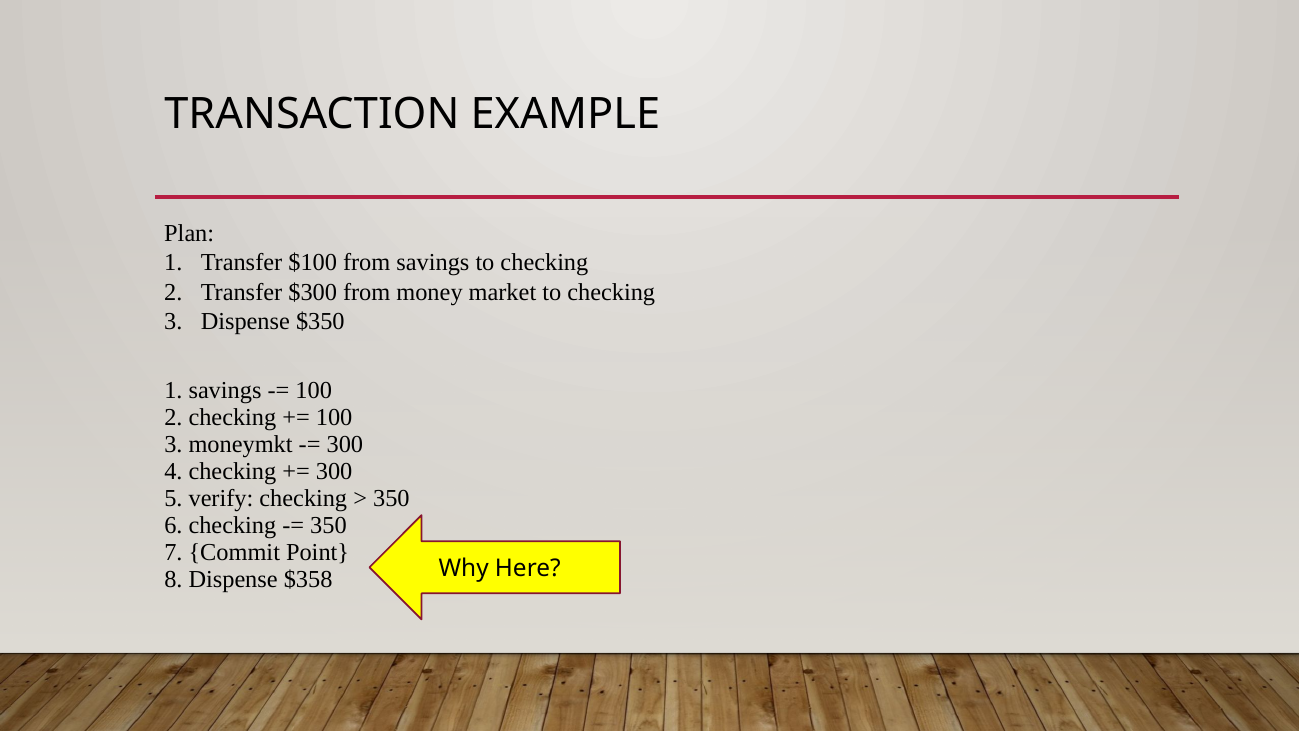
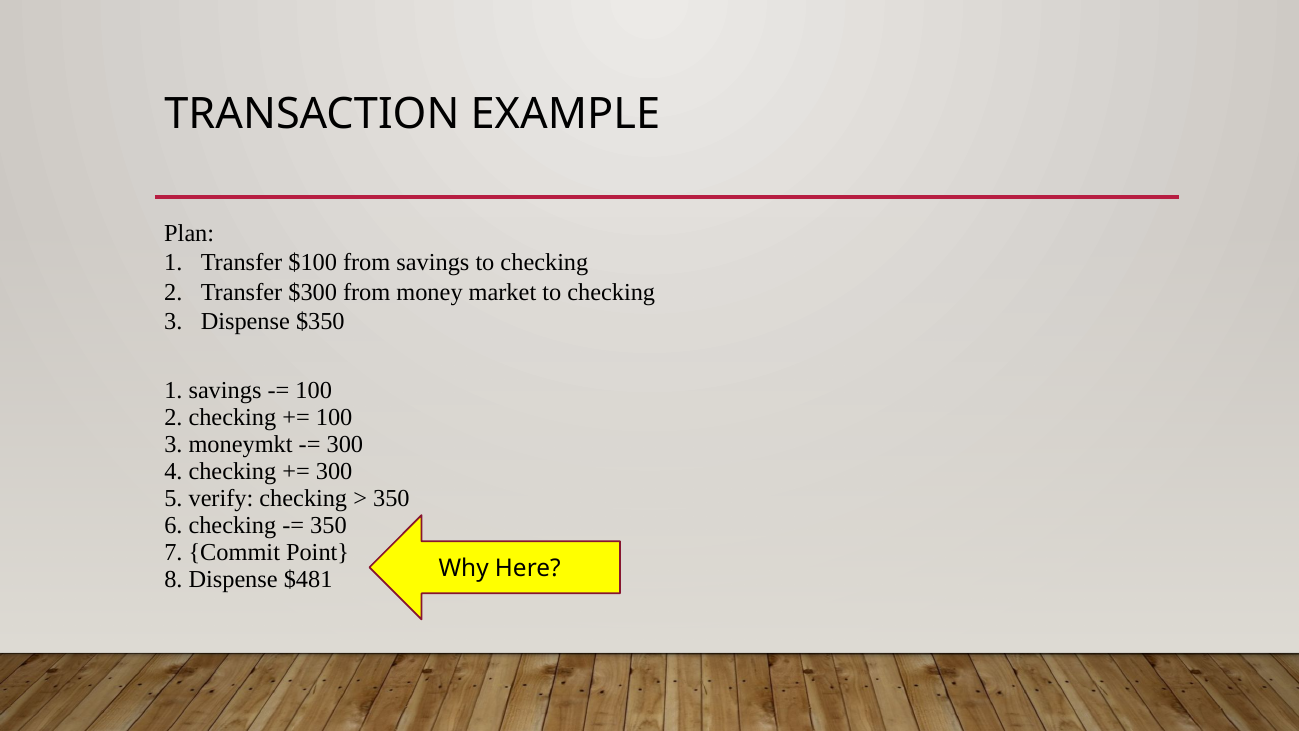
$358: $358 -> $481 (308, 579)
